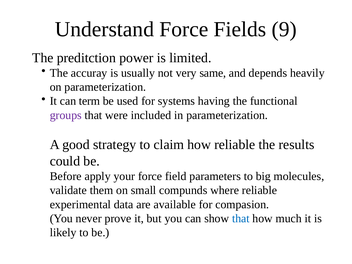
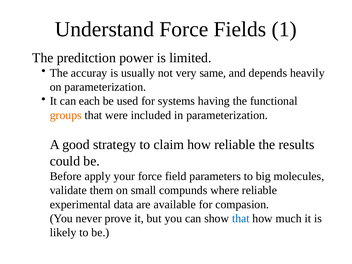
9: 9 -> 1 (284, 29)
term: term -> each (90, 101)
groups colour: purple -> orange (66, 115)
